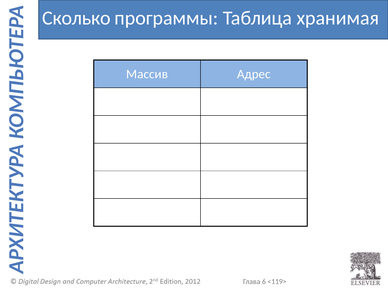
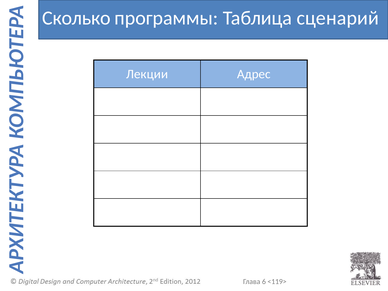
хранимая: хранимая -> сценарий (338, 18)
Массив: Массив -> Лекции (147, 74)
